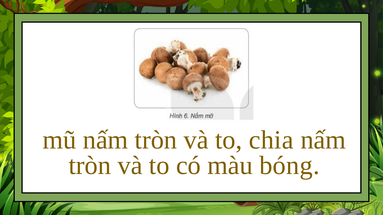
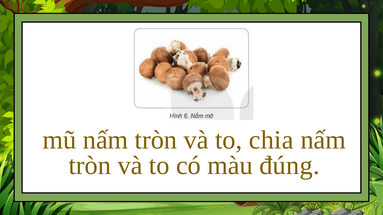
bóng: bóng -> đúng (289, 166)
